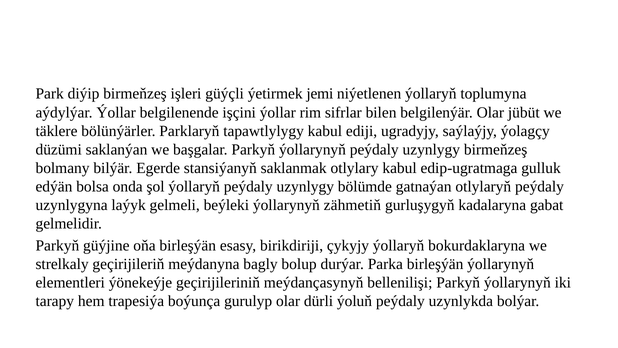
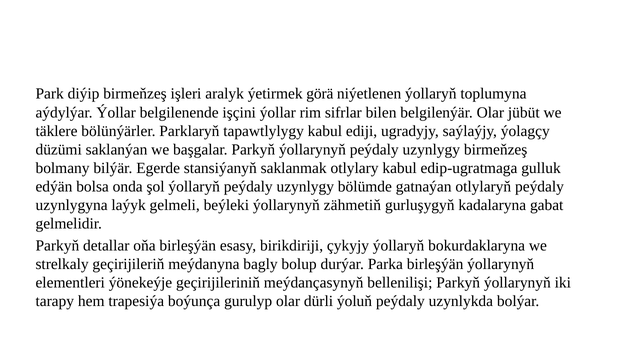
güýçli: güýçli -> aralyk (225, 94)
jemi: jemi -> görä (320, 94)
güýjine: güýjine -> detallar (106, 245)
